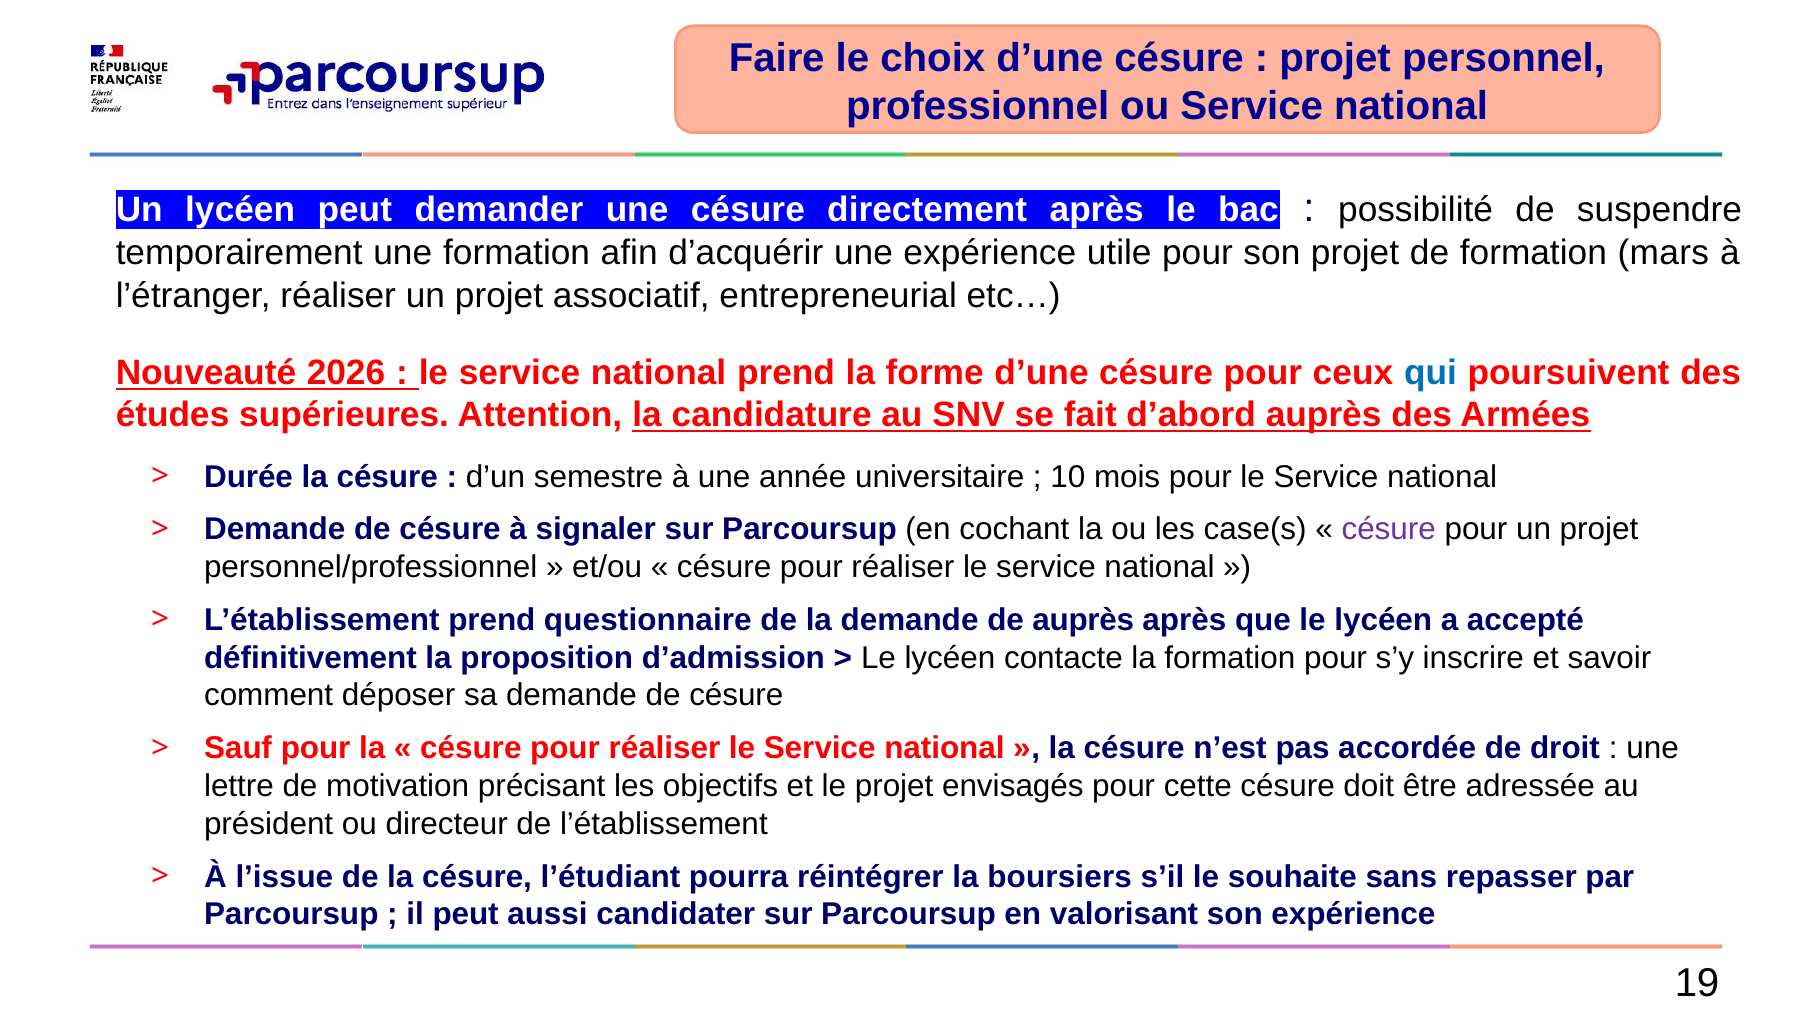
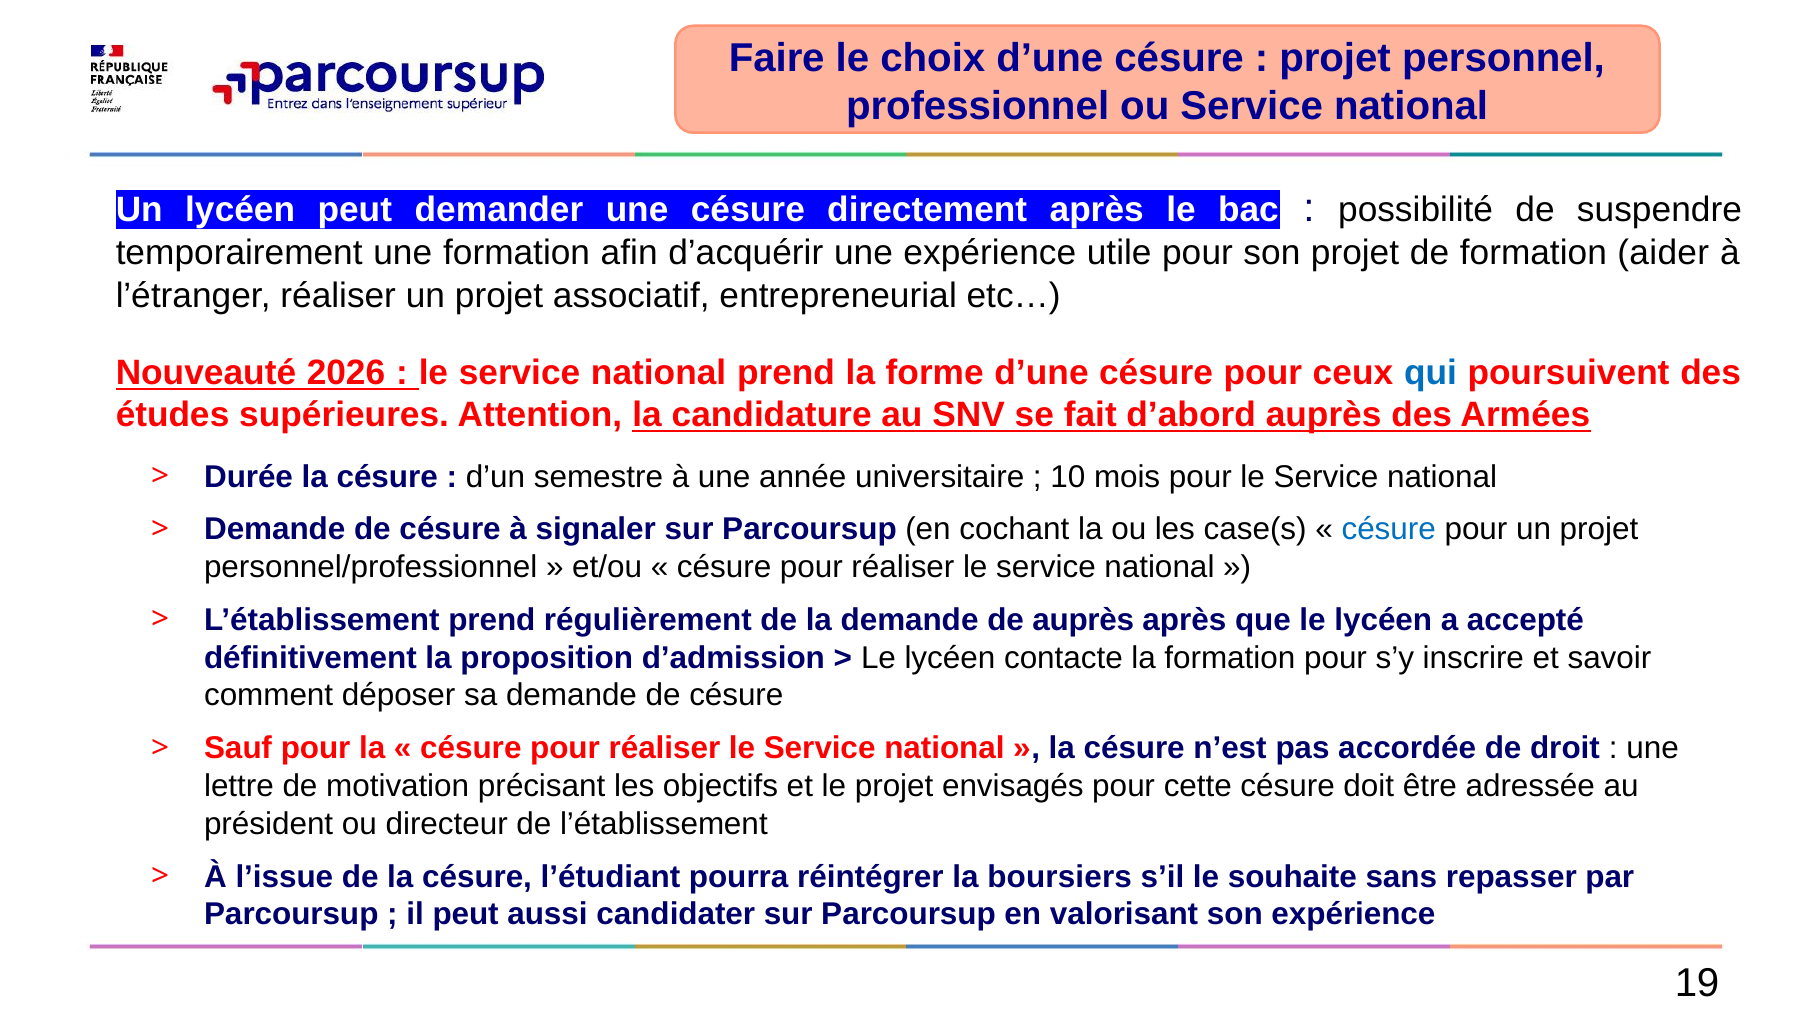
mars: mars -> aider (1663, 253)
césure colour: purple -> blue (1389, 530)
questionnaire: questionnaire -> régulièrement (648, 620)
